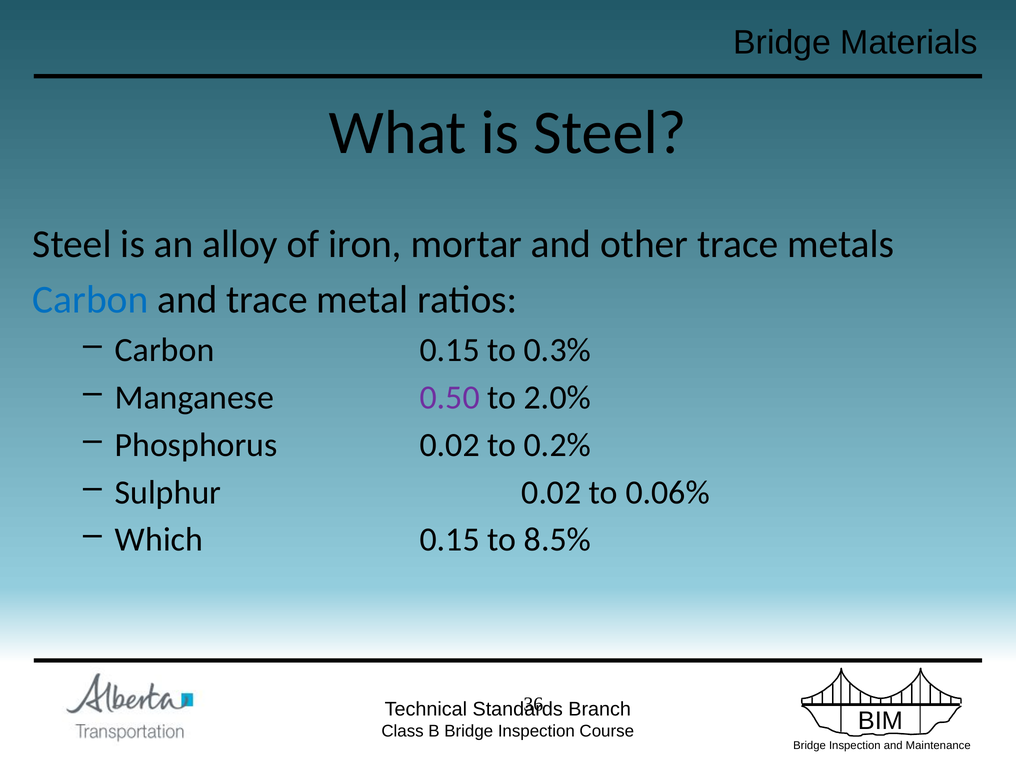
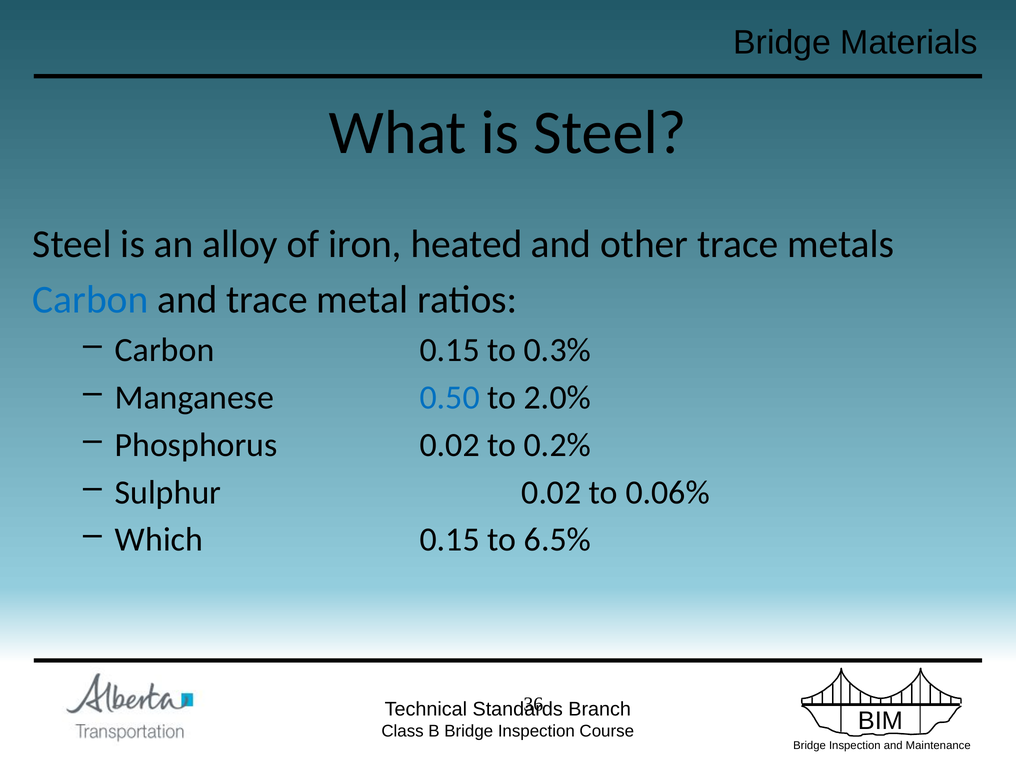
mortar: mortar -> heated (467, 244)
0.50 colour: purple -> blue (450, 398)
8.5%: 8.5% -> 6.5% (557, 540)
